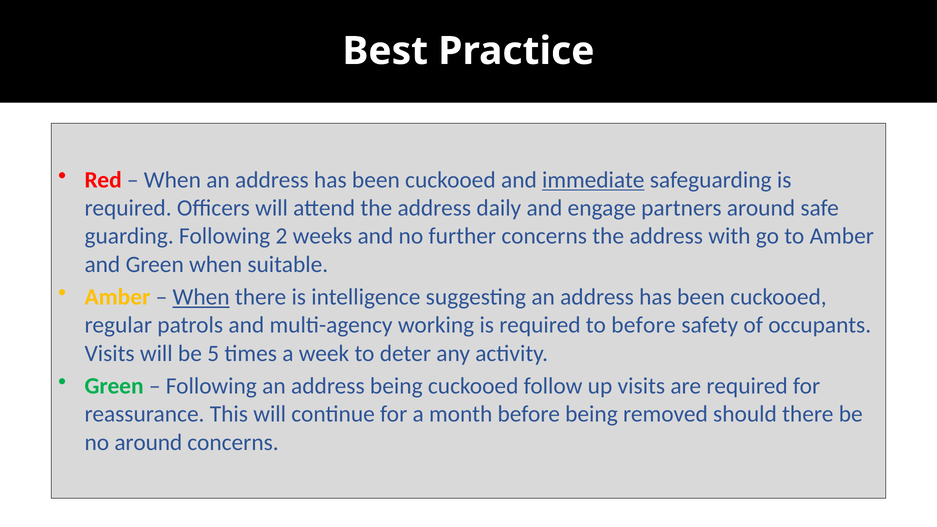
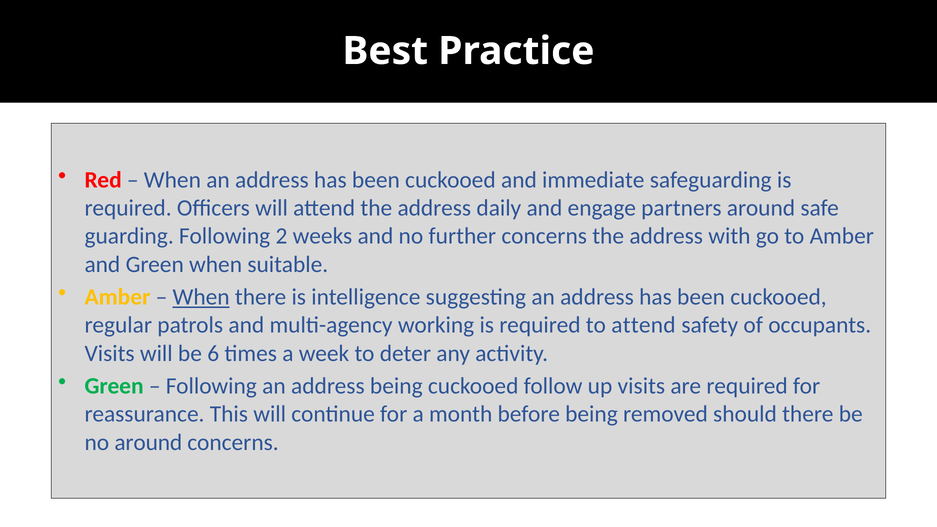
immediate underline: present -> none (593, 180)
to before: before -> attend (644, 325)
5: 5 -> 6 (213, 353)
